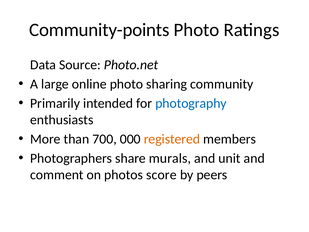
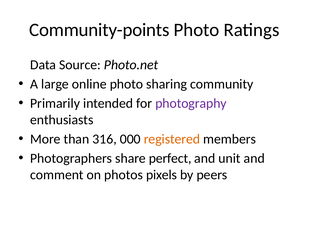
photography colour: blue -> purple (191, 103)
700: 700 -> 316 (105, 139)
murals: murals -> perfect (170, 158)
score: score -> pixels (162, 175)
